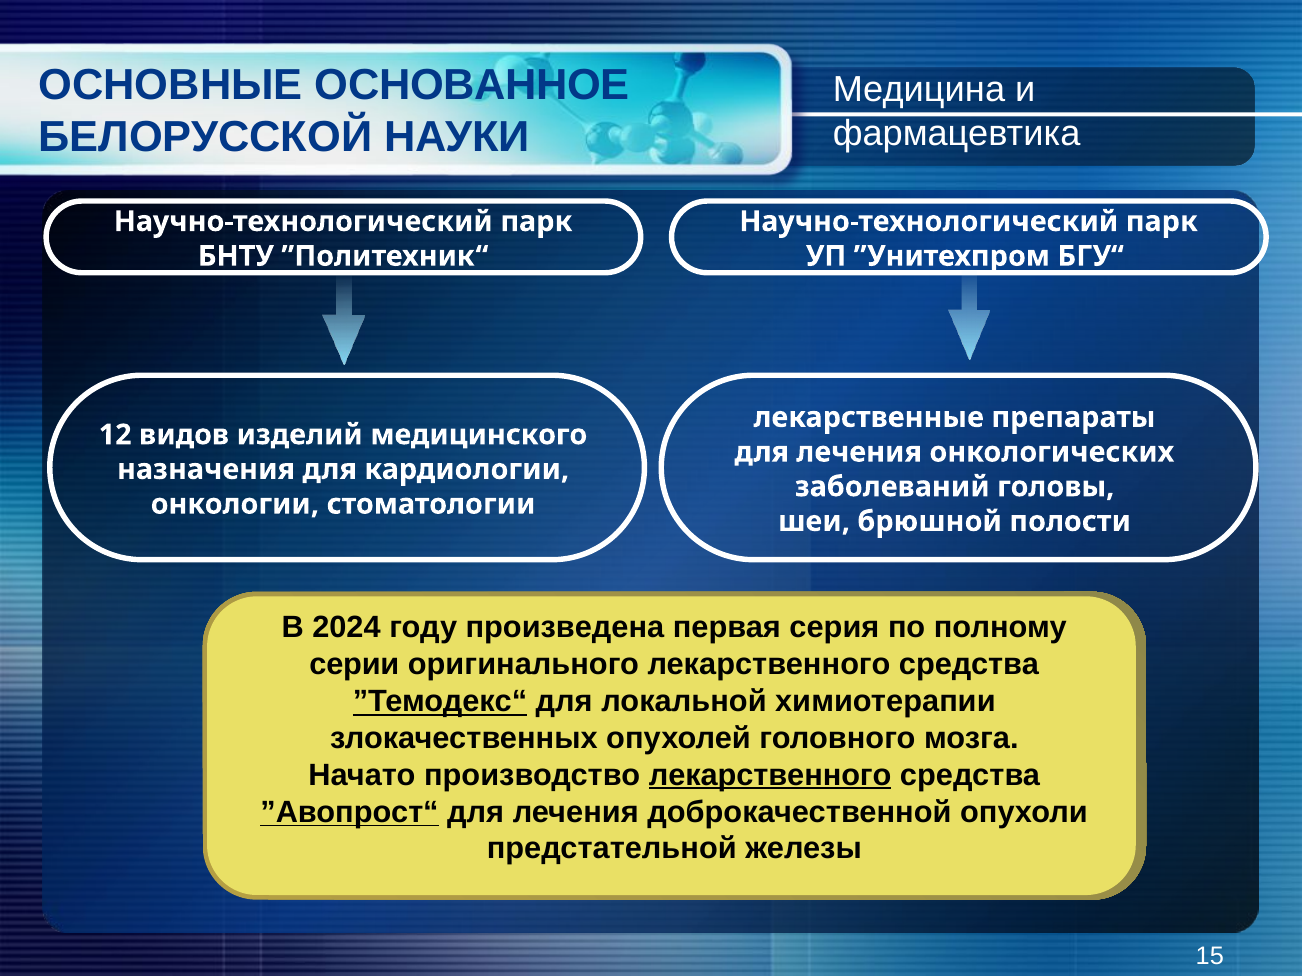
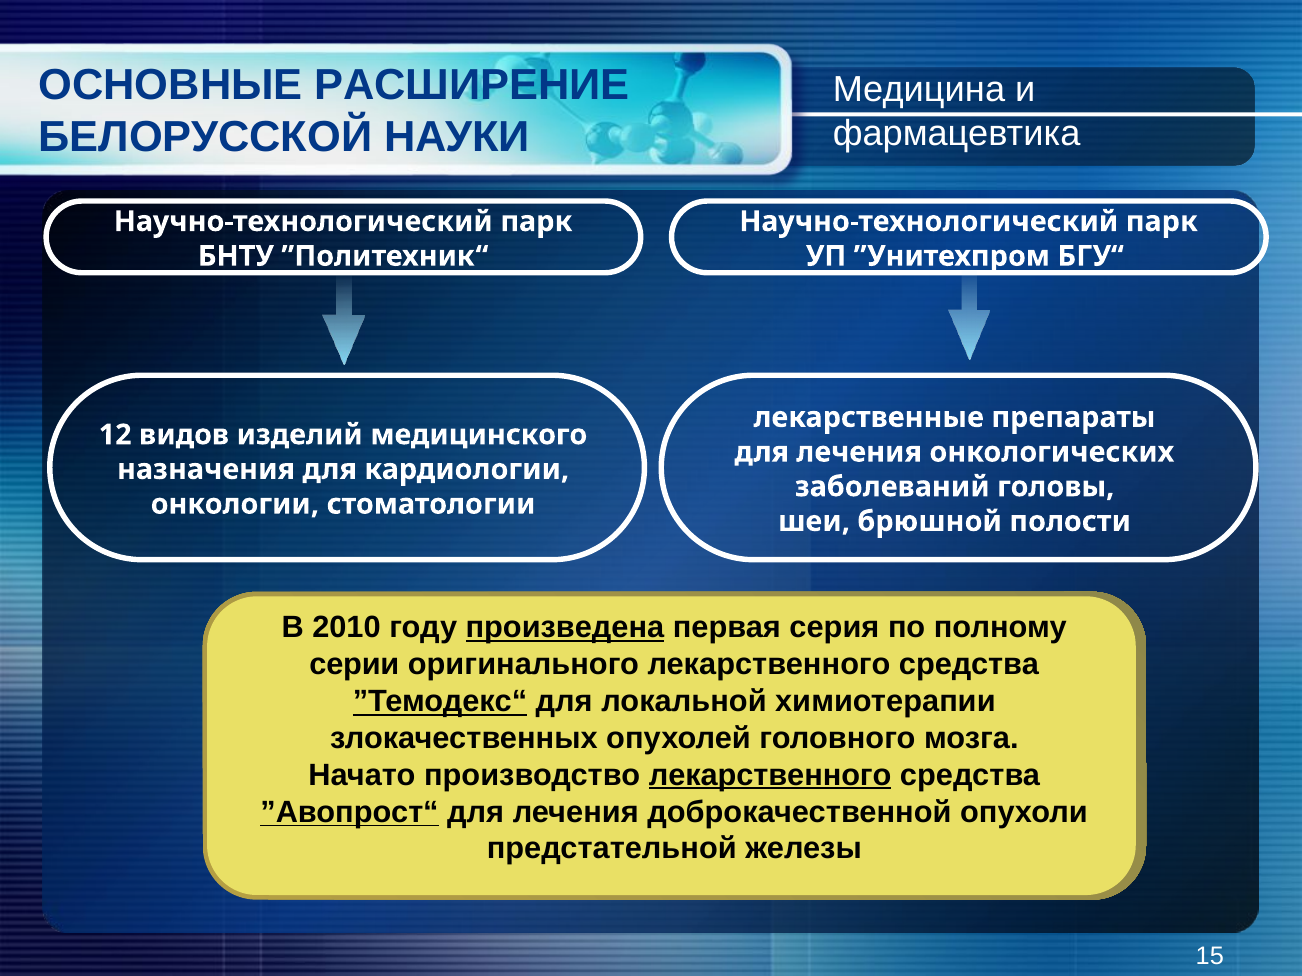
ОСНОВАННОЕ: ОСНОВАННОЕ -> РАСШИРЕНИЕ (472, 85)
2024: 2024 -> 2010 (346, 628)
произведена underline: none -> present (565, 628)
